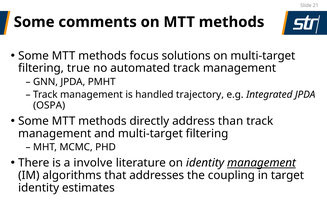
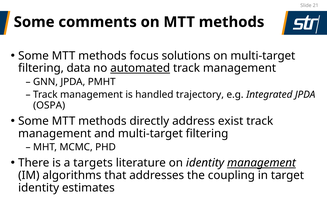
true: true -> data (79, 68)
automated underline: none -> present (140, 68)
than: than -> exist (231, 121)
involve: involve -> targets (93, 163)
